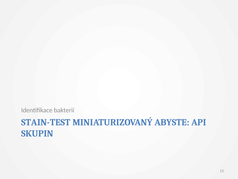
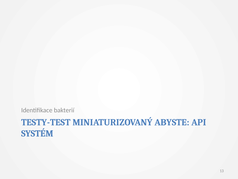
STAIN-TEST: STAIN-TEST -> TESTY-TEST (46, 122)
SKUPIN: SKUPIN -> SYSTÉM (37, 133)
